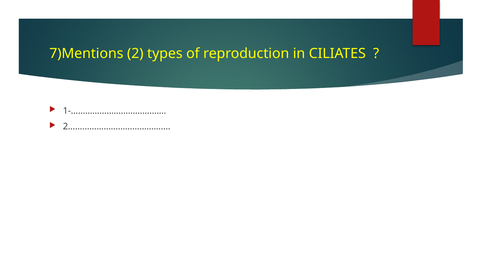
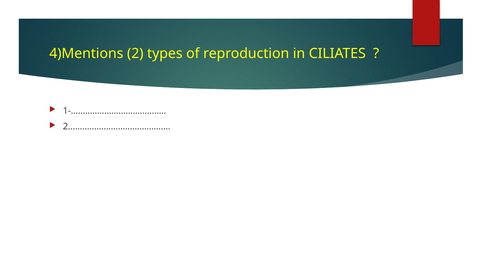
7)Mentions: 7)Mentions -> 4)Mentions (86, 53)
